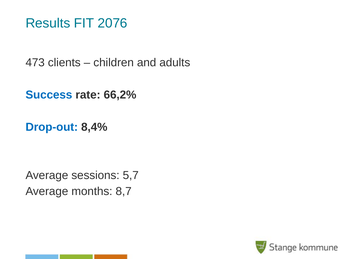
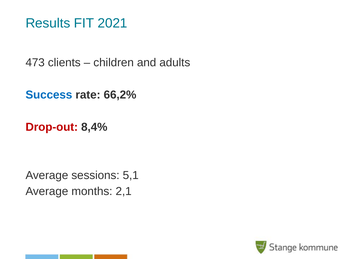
2076: 2076 -> 2021 (113, 23)
Drop-out colour: blue -> red (52, 127)
5,7: 5,7 -> 5,1 (131, 176)
8,7: 8,7 -> 2,1 (124, 192)
